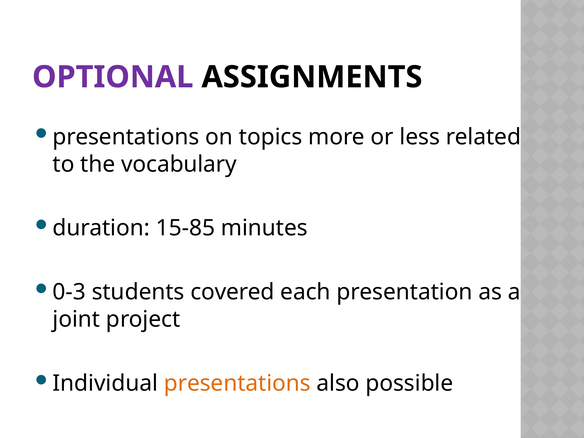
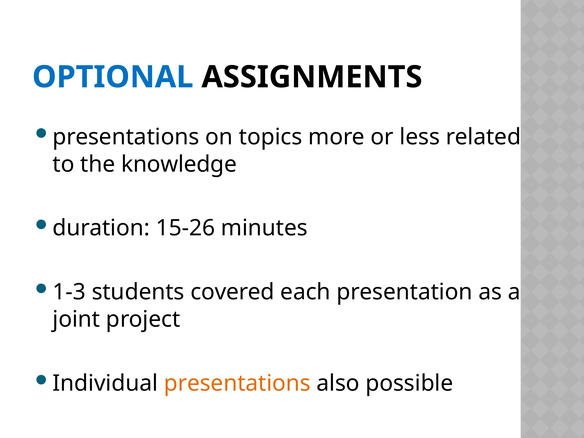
OPTIONAL colour: purple -> blue (113, 77)
vocabulary: vocabulary -> knowledge (179, 164)
15-85: 15-85 -> 15-26 (185, 228)
0-3: 0-3 -> 1-3 (69, 292)
